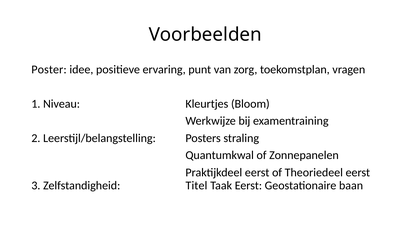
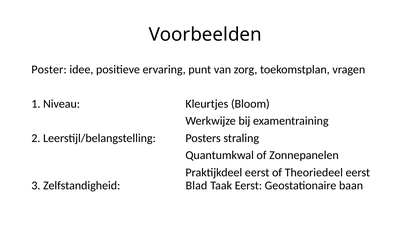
Titel: Titel -> Blad (196, 186)
